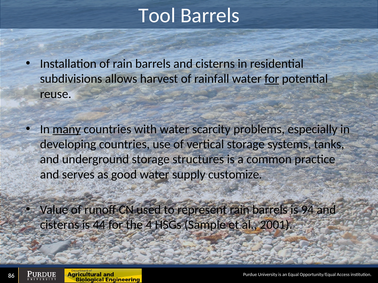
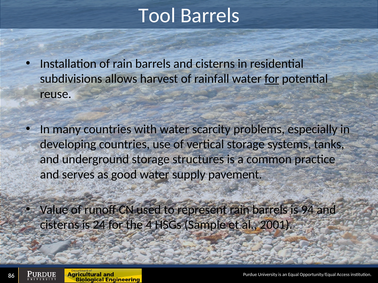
many underline: present -> none (67, 129)
customize: customize -> pavement (235, 175)
44: 44 -> 24 (99, 225)
